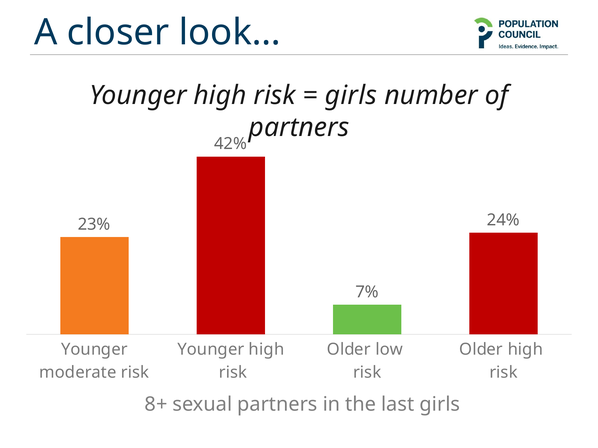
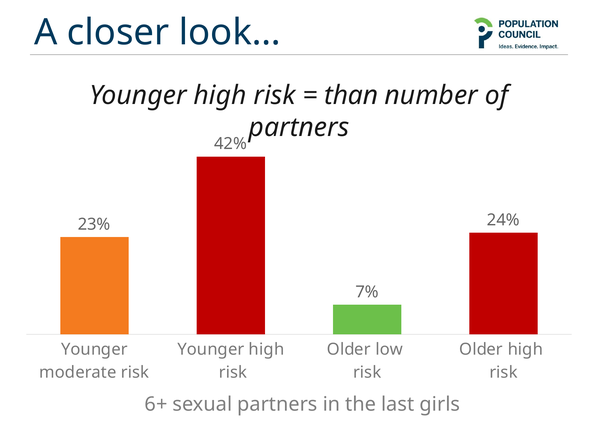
girls: girls -> than (351, 96)
8+: 8+ -> 6+ (156, 405)
